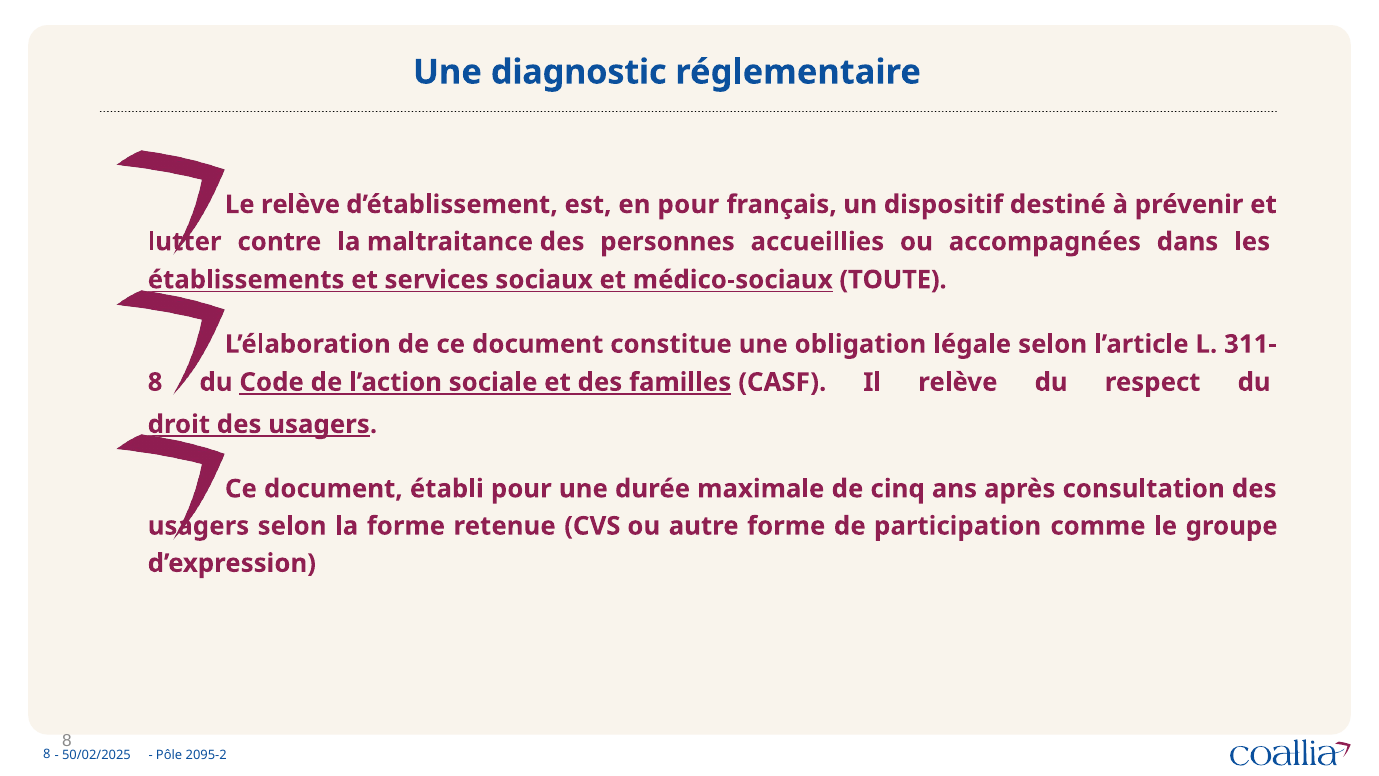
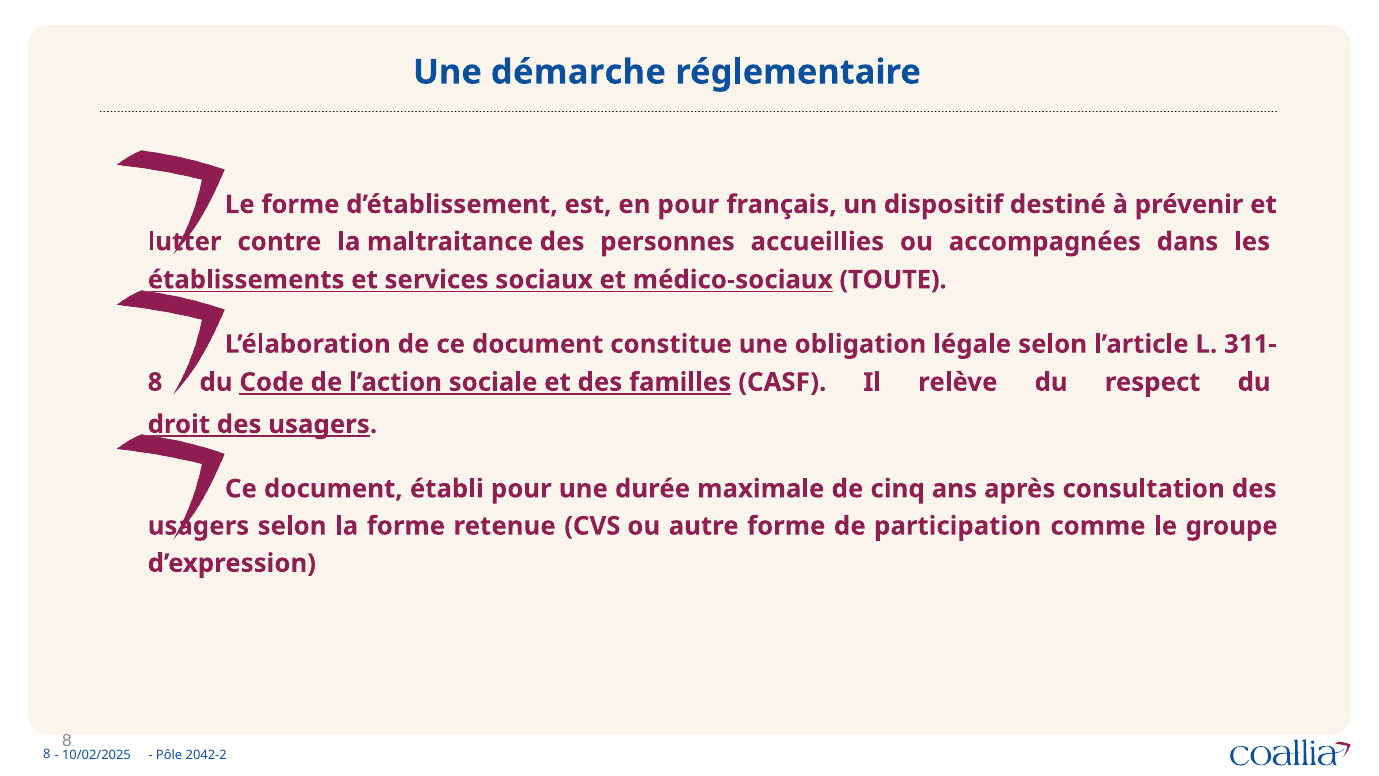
diagnostic: diagnostic -> démarche (578, 72)
Le relève: relève -> forme (300, 204)
50/02/2025: 50/02/2025 -> 10/02/2025 (96, 755)
2095-2: 2095-2 -> 2042-2 (206, 755)
